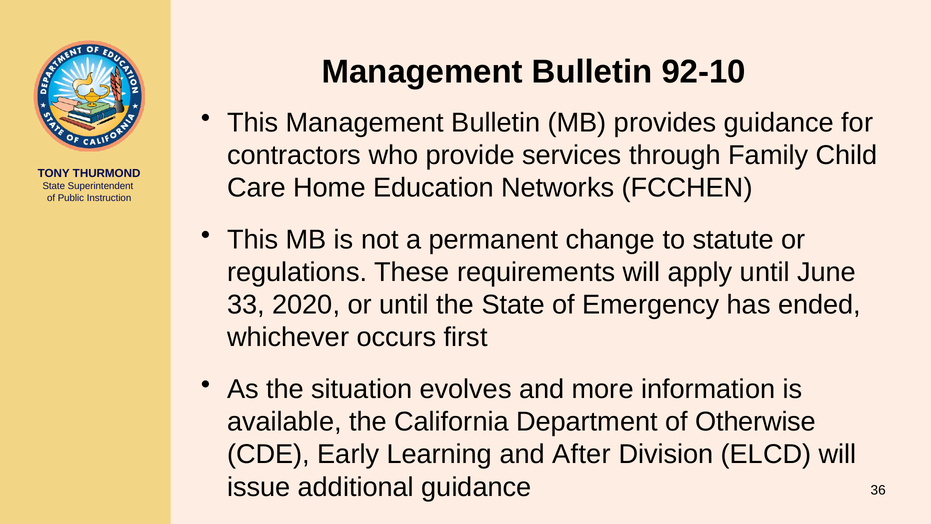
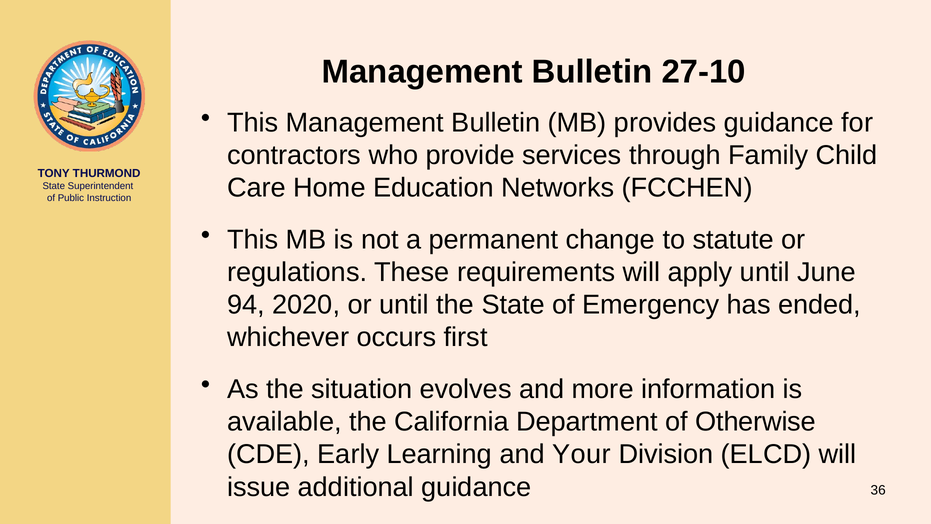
92-10: 92-10 -> 27-10 (704, 72)
33: 33 -> 94 (246, 305)
After: After -> Your (582, 454)
